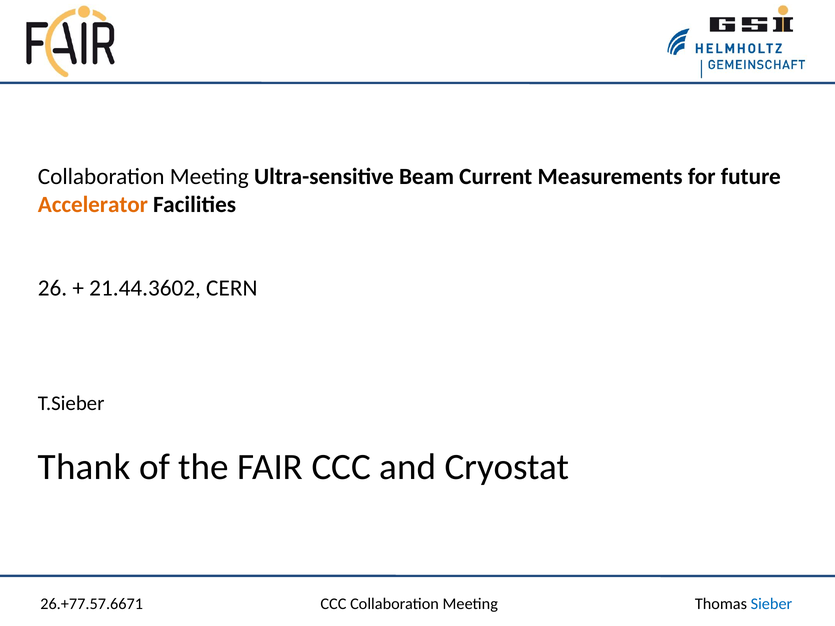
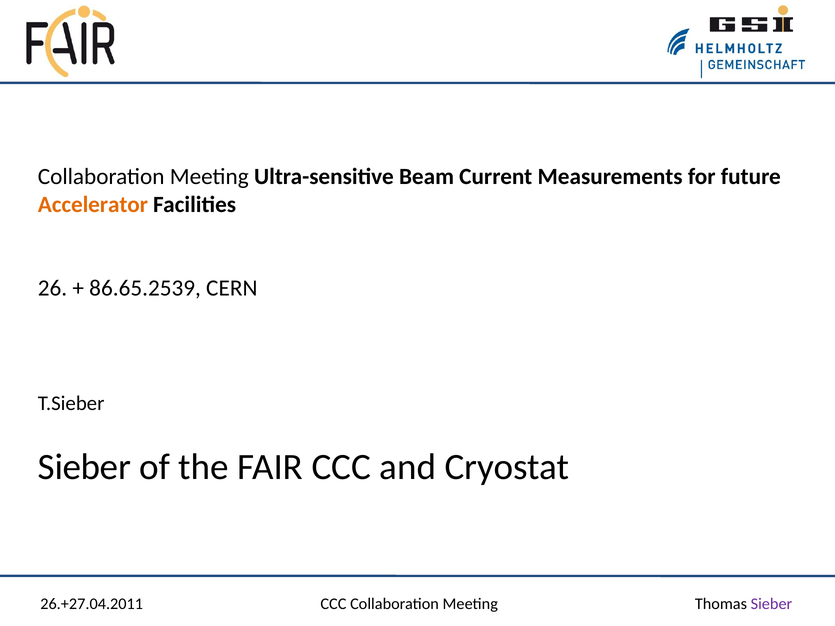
21.44.3602: 21.44.3602 -> 86.65.2539 (145, 288)
Thank: Thank -> Sieber (84, 467)
26.+77.57.6671: 26.+77.57.6671 -> 26.+27.04.2011 (92, 604)
Sieber colour: blue -> purple (771, 604)
